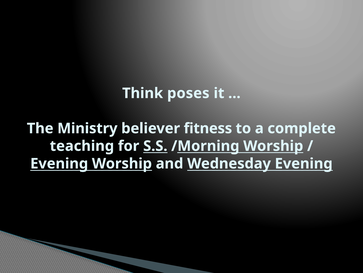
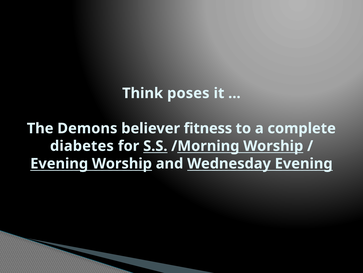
Ministry: Ministry -> Demons (87, 128)
teaching: teaching -> diabetes (82, 146)
